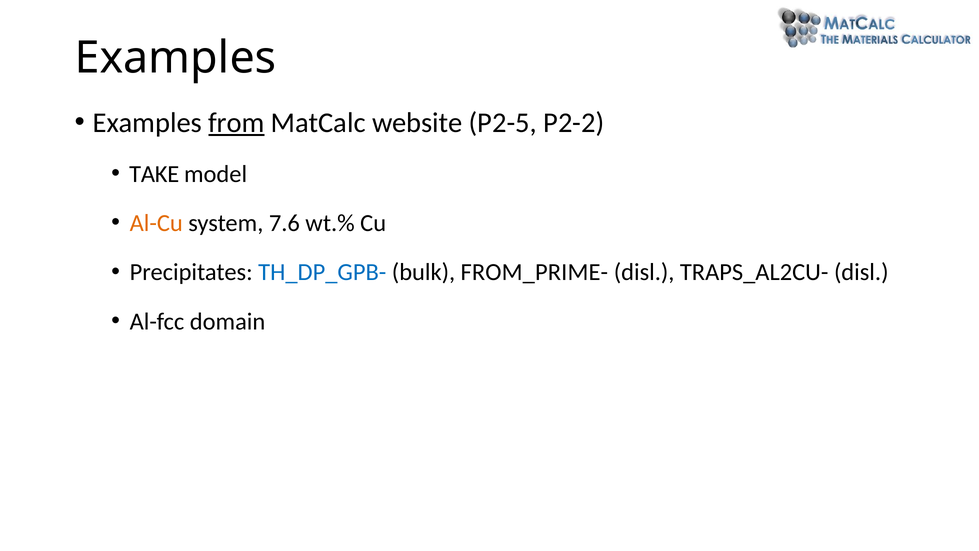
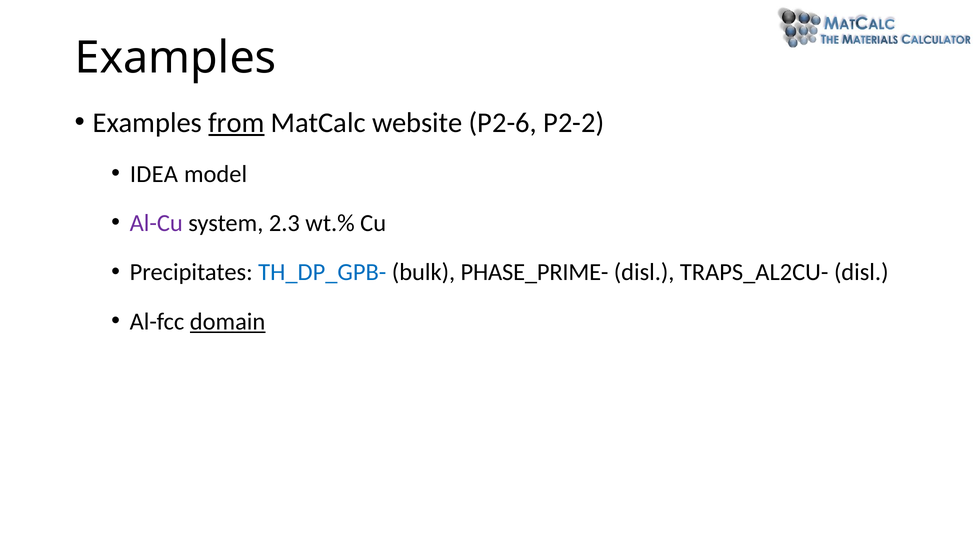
P2-5: P2-5 -> P2-6 (503, 123)
TAKE: TAKE -> IDEA (154, 174)
Al-Cu colour: orange -> purple (156, 223)
7.6: 7.6 -> 2.3 (284, 223)
FROM_PRIME-: FROM_PRIME- -> PHASE_PRIME- (535, 272)
domain underline: none -> present (228, 321)
